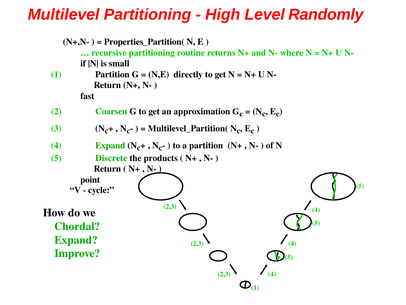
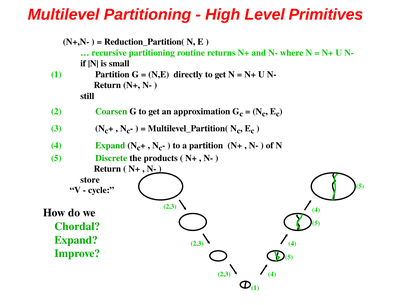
Randomly: Randomly -> Primitives (326, 15)
Properties_Partition(: Properties_Partition( -> Reduction_Partition( (144, 42)
fast: fast -> still (87, 96)
point: point -> store (90, 179)
